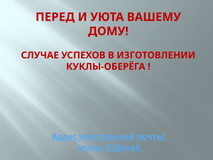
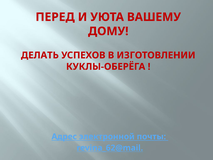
СЛУЧАЕ: СЛУЧАЕ -> ДЕЛАТЬ (40, 55)
